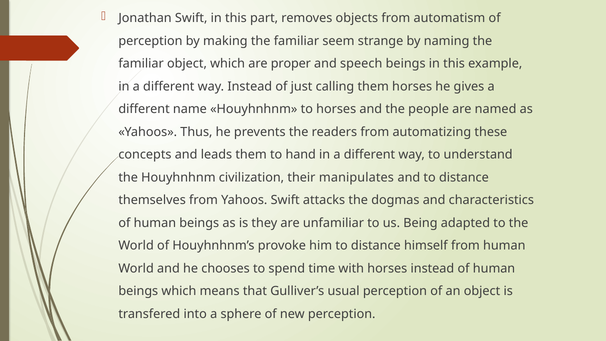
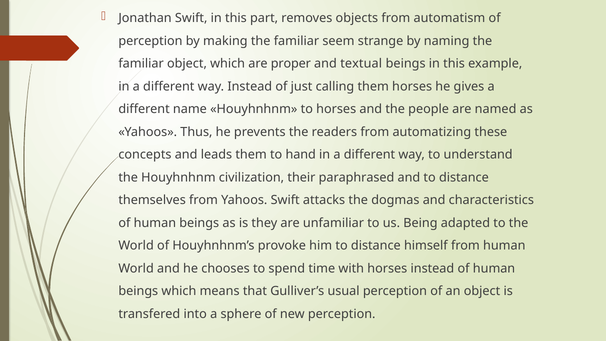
speech: speech -> textual (361, 64)
manipulates: manipulates -> paraphrased (357, 177)
